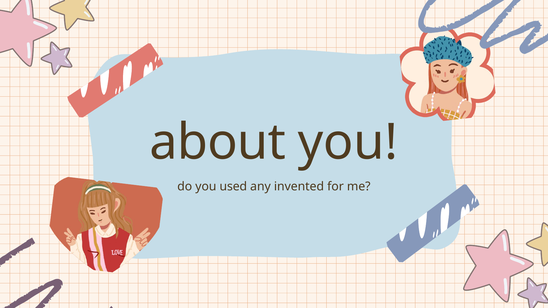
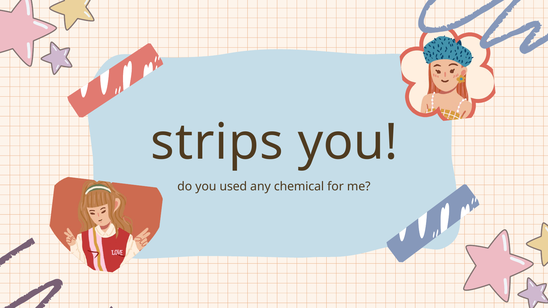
about: about -> strips (217, 143)
invented: invented -> chemical (299, 187)
